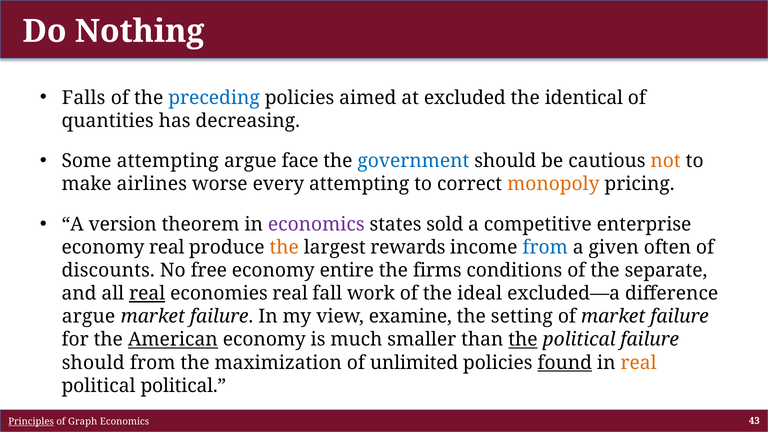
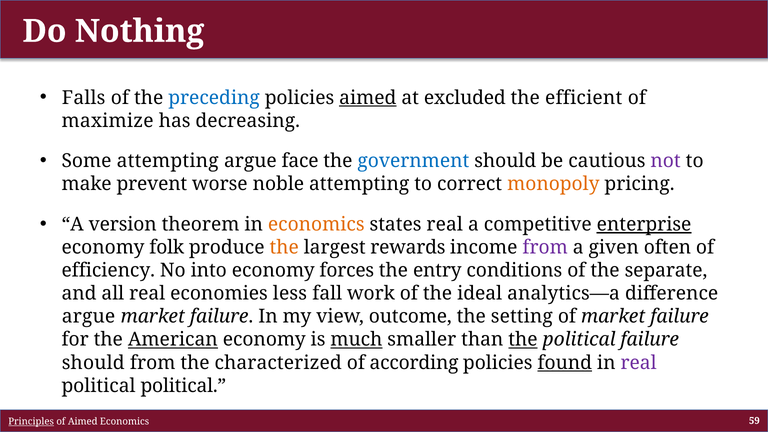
aimed underline: none -> present (368, 98)
identical: identical -> efficient (584, 98)
quantities: quantities -> maximize (108, 121)
not colour: orange -> purple (666, 161)
airlines: airlines -> prevent (152, 184)
every: every -> noble (278, 184)
economics colour: purple -> orange (316, 224)
states sold: sold -> real (445, 224)
enterprise underline: none -> present (644, 224)
economy real: real -> folk (167, 248)
from colour: blue -> purple (545, 248)
discounts: discounts -> efficiency (108, 271)
free: free -> into (209, 271)
entire: entire -> forces (347, 271)
firms: firms -> entry (437, 271)
real underline: present -> none (147, 294)
economies real: real -> less (290, 294)
excluded—a: excluded—a -> analytics—a (564, 294)
examine: examine -> outcome (410, 317)
much underline: none -> present (356, 340)
maximization: maximization -> characterized (278, 363)
unlimited: unlimited -> according (414, 363)
real colour: orange -> purple (639, 363)
of Graph: Graph -> Aimed (83, 422)
43: 43 -> 59 (754, 421)
